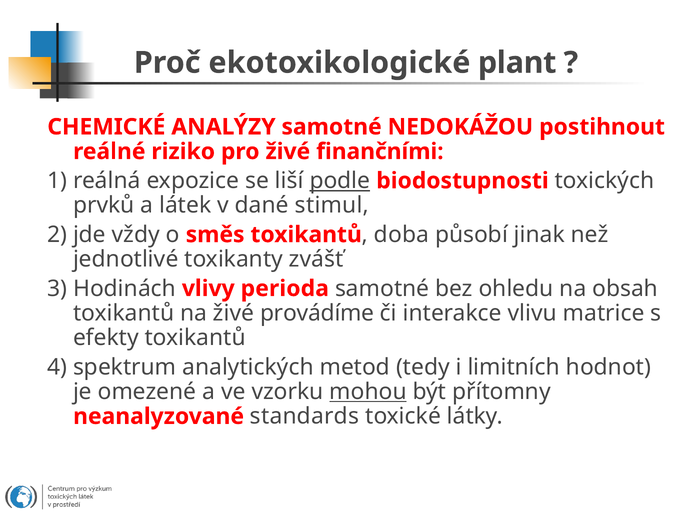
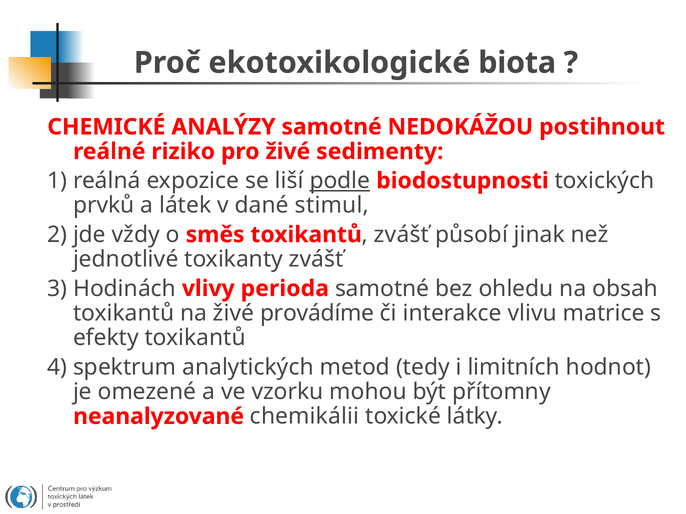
plant: plant -> biota (517, 63)
finančními: finančními -> sedimenty (380, 152)
doba: doba -> zvášť (401, 235)
mohou underline: present -> none (368, 392)
standards: standards -> chemikálii (305, 417)
